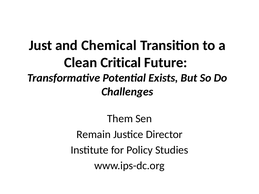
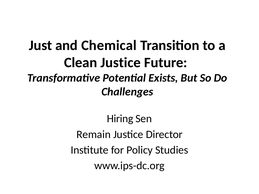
Clean Critical: Critical -> Justice (121, 63)
Them: Them -> Hiring (120, 119)
